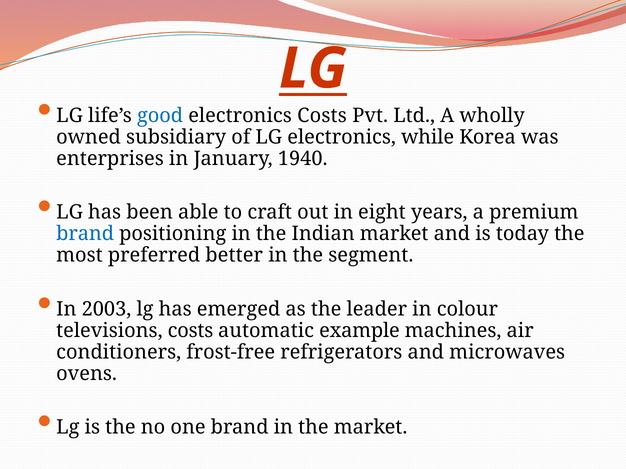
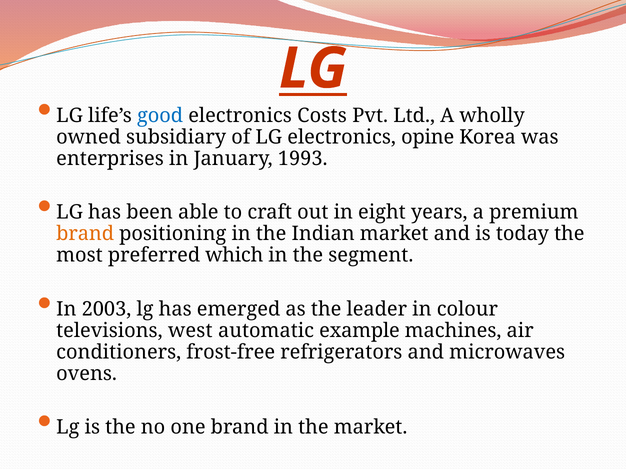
while: while -> opine (428, 137)
1940: 1940 -> 1993 (303, 159)
brand colour: blue -> orange (85, 234)
better: better -> which (234, 256)
televisions costs: costs -> west (190, 331)
